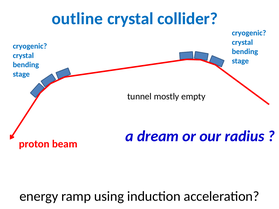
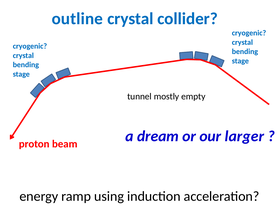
radius: radius -> larger (244, 136)
